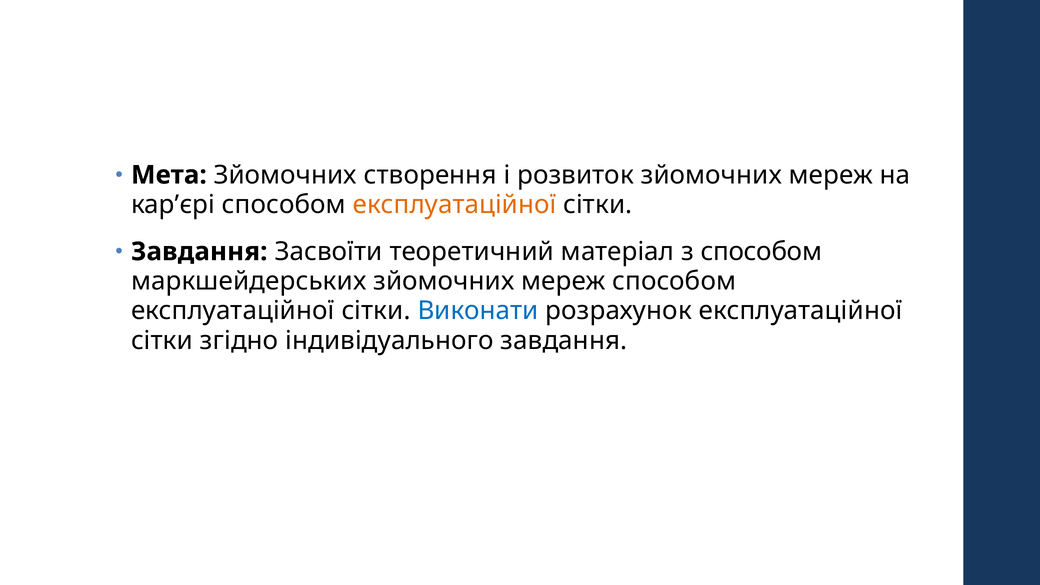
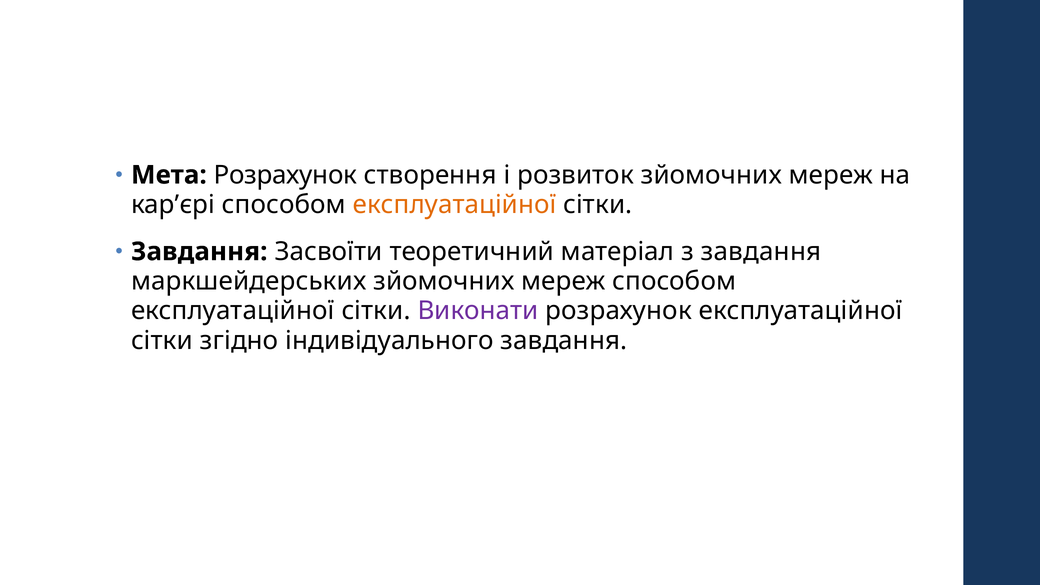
Мета Зйомочних: Зйомочних -> Розрахунок (285, 175)
з способом: способом -> завдання (761, 252)
Виконати colour: blue -> purple (478, 311)
